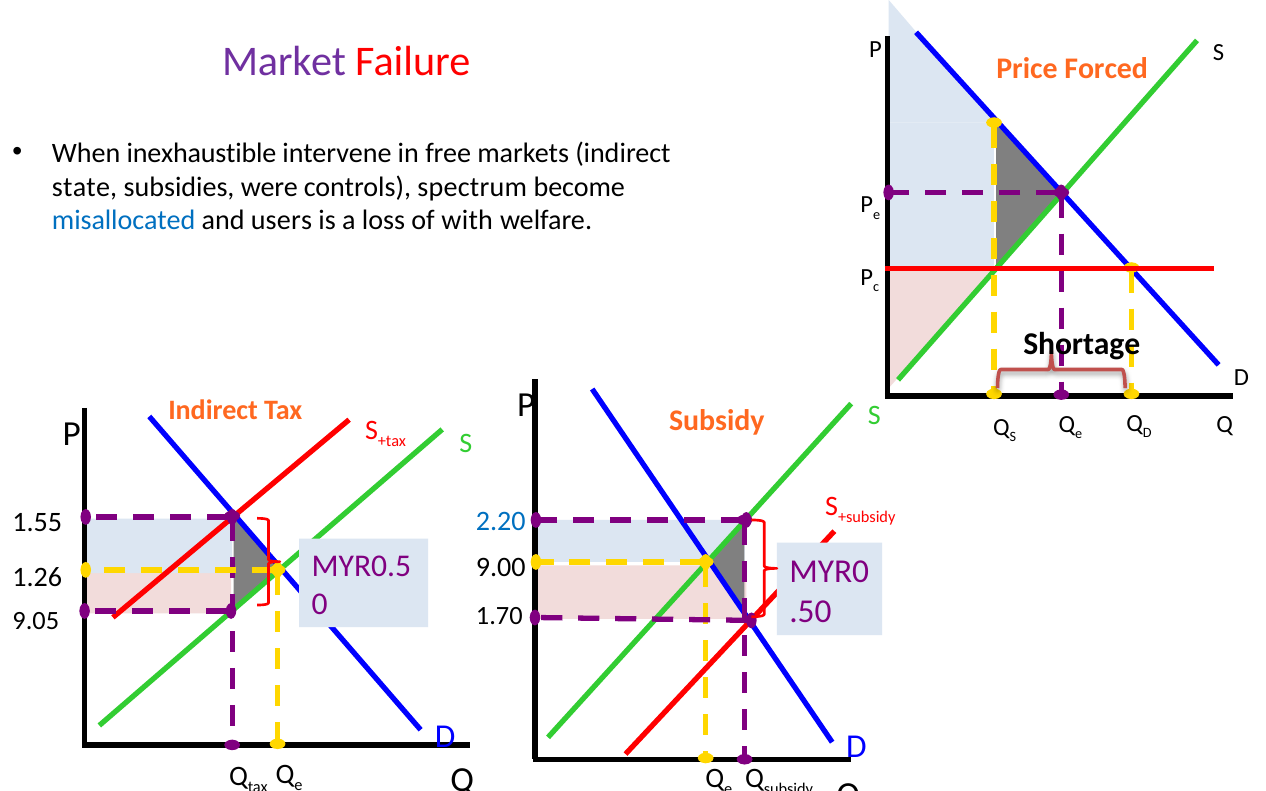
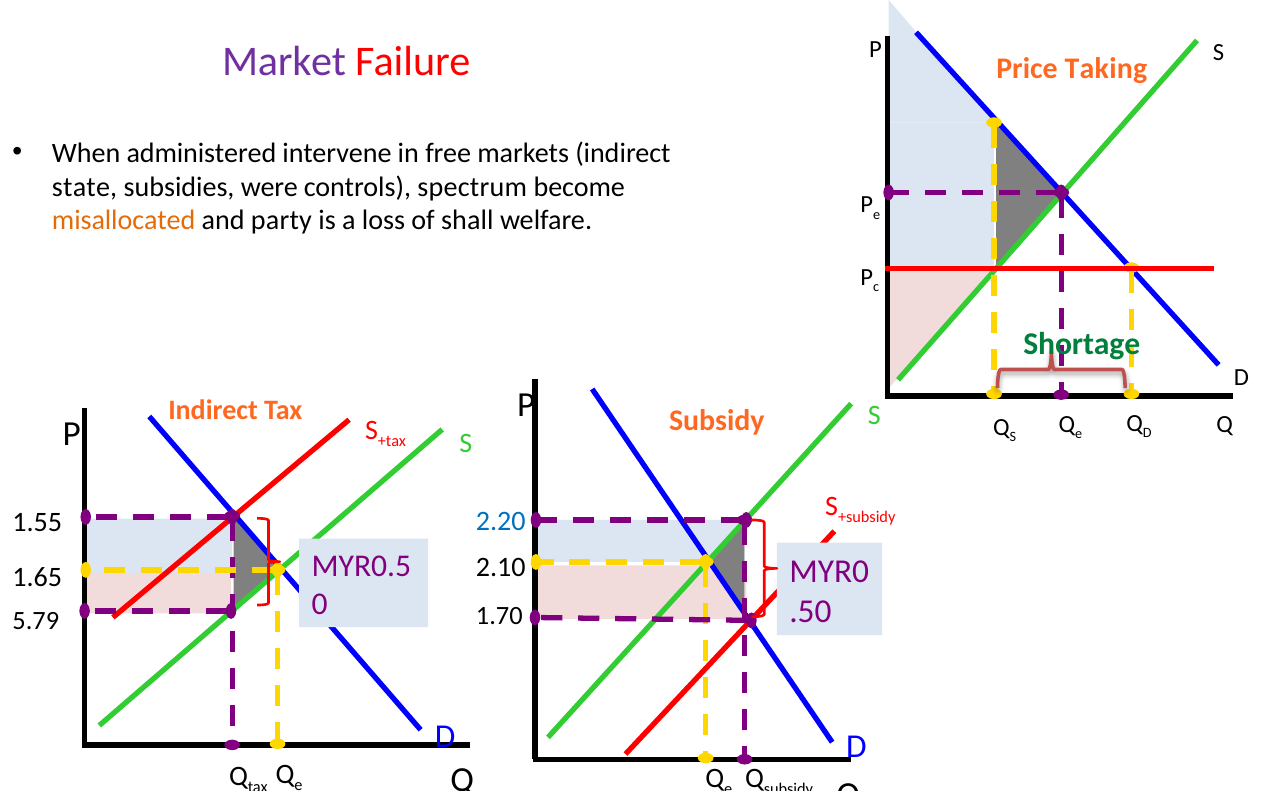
Forced: Forced -> Taking (1106, 68)
inexhaustible: inexhaustible -> administered (201, 153)
misallocated colour: blue -> orange (124, 221)
users: users -> party (281, 221)
with: with -> shall (467, 221)
Shortage colour: black -> green (1082, 344)
9.00: 9.00 -> 2.10 (501, 567)
1.26: 1.26 -> 1.65 (37, 577)
9.05: 9.05 -> 5.79 (36, 621)
